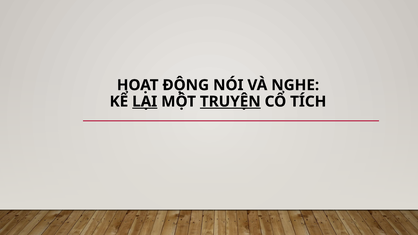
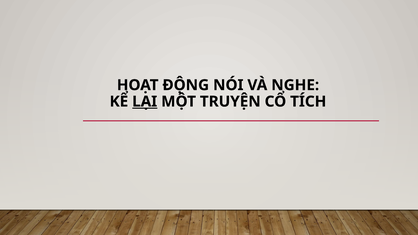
TRUYỆN underline: present -> none (230, 102)
